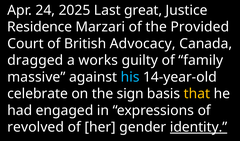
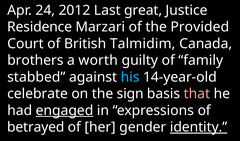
2025: 2025 -> 2012 (75, 10)
Advocacy: Advocacy -> Talmidim (143, 44)
dragged: dragged -> brothers (35, 60)
works: works -> worth (98, 60)
massive: massive -> stabbed (36, 77)
that colour: yellow -> pink (197, 93)
engaged underline: none -> present (65, 110)
revolved: revolved -> betrayed (36, 127)
